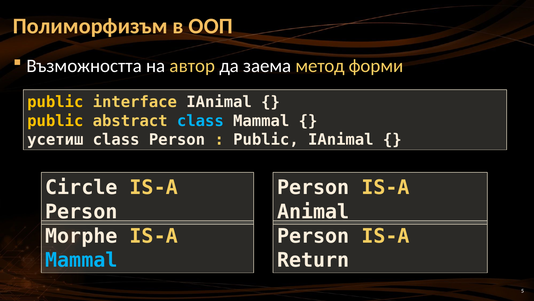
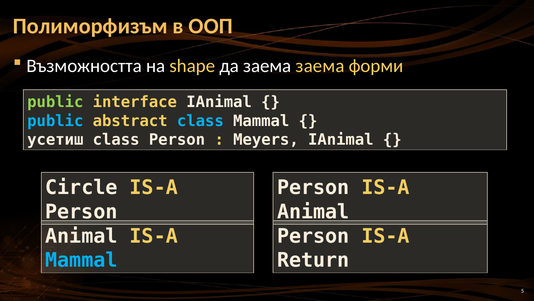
автор: автор -> shape (192, 66)
заема метод: метод -> заема (320, 66)
public colour: yellow -> light green (55, 102)
public colour: yellow -> light blue (55, 121)
Public: Public -> Meyers (266, 139)
Morphe: Morphe -> Animal (81, 236)
